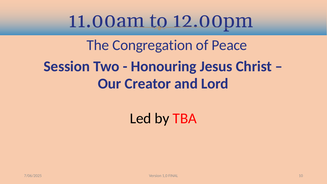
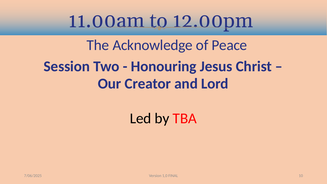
Congregation: Congregation -> Acknowledge (153, 45)
